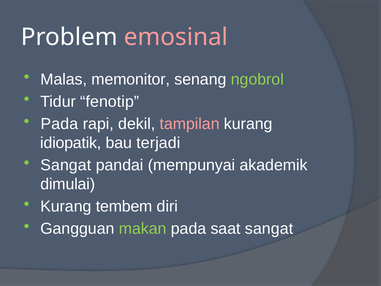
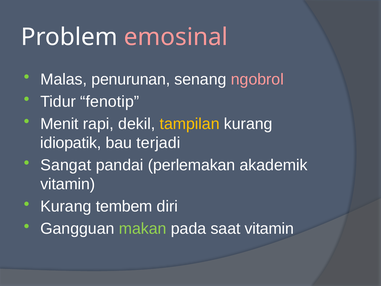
memonitor: memonitor -> penurunan (131, 79)
ngobrol colour: light green -> pink (257, 79)
Pada: Pada -> Menit (59, 124)
tampilan colour: pink -> yellow (190, 124)
mempunyai: mempunyai -> perlemakan (192, 165)
dimulai: dimulai -> vitamin (68, 184)
saat sangat: sangat -> vitamin (269, 228)
